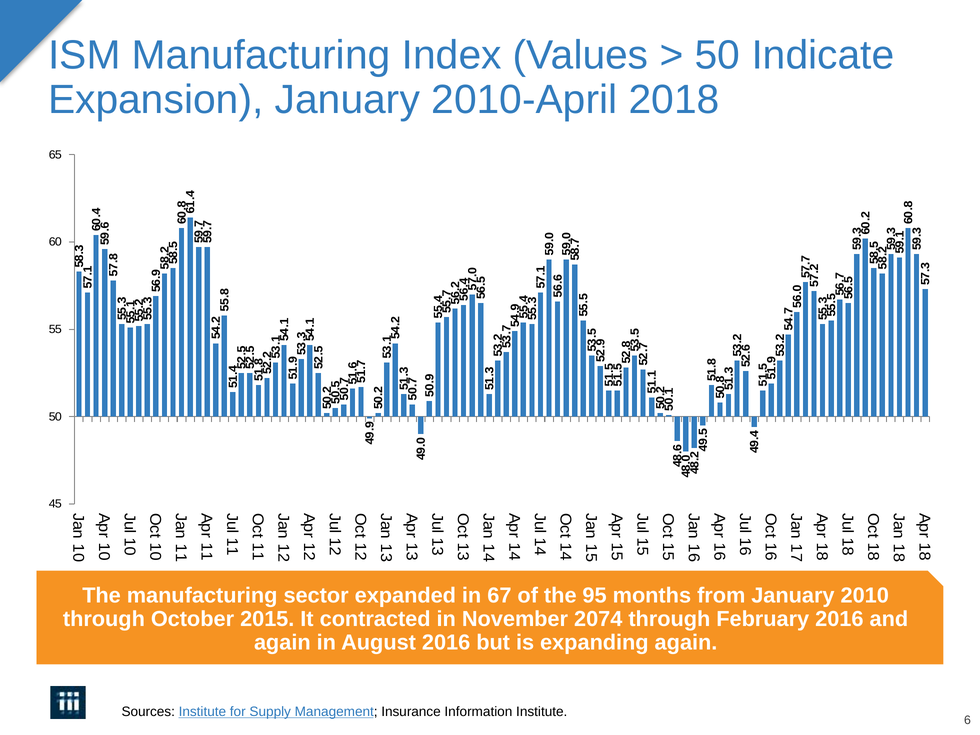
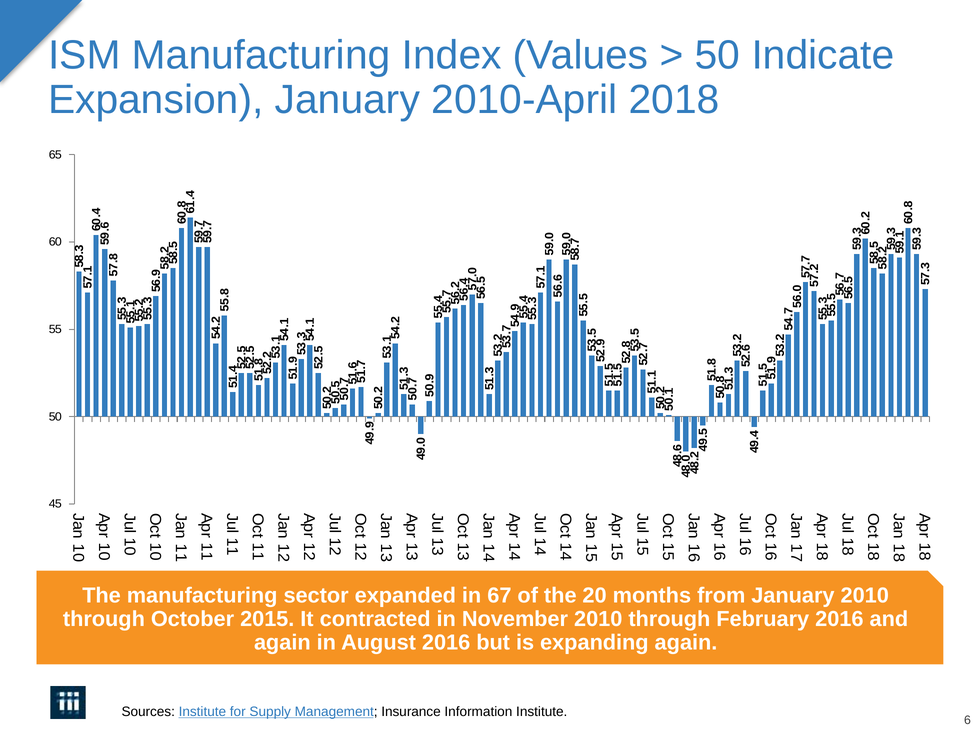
95: 95 -> 20 (595, 595)
November 2074: 2074 -> 2010 (598, 619)
